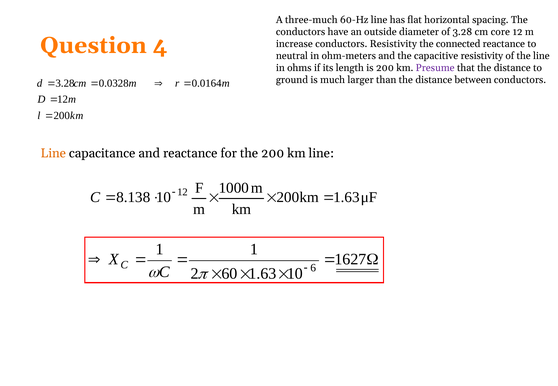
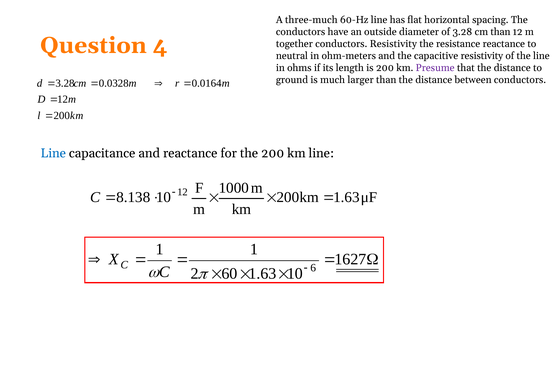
cm core: core -> than (500, 32)
increase: increase -> together (294, 44)
connected: connected -> resistance (458, 44)
Line colour: orange -> blue (53, 153)
